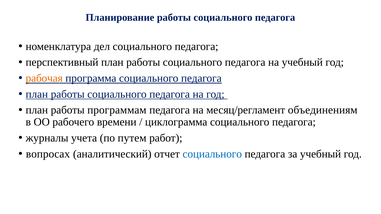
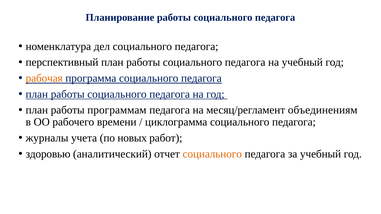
путем: путем -> новых (132, 138)
вопросах: вопросах -> здоровью (48, 154)
социального colour: blue -> orange (212, 154)
